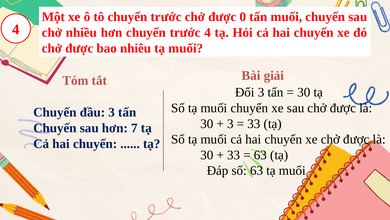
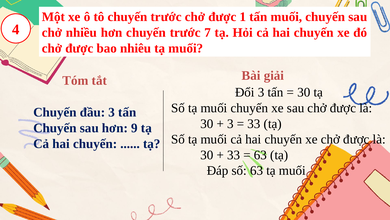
0: 0 -> 1 (243, 17)
trước 4: 4 -> 7 (208, 33)
7: 7 -> 9 (134, 128)
